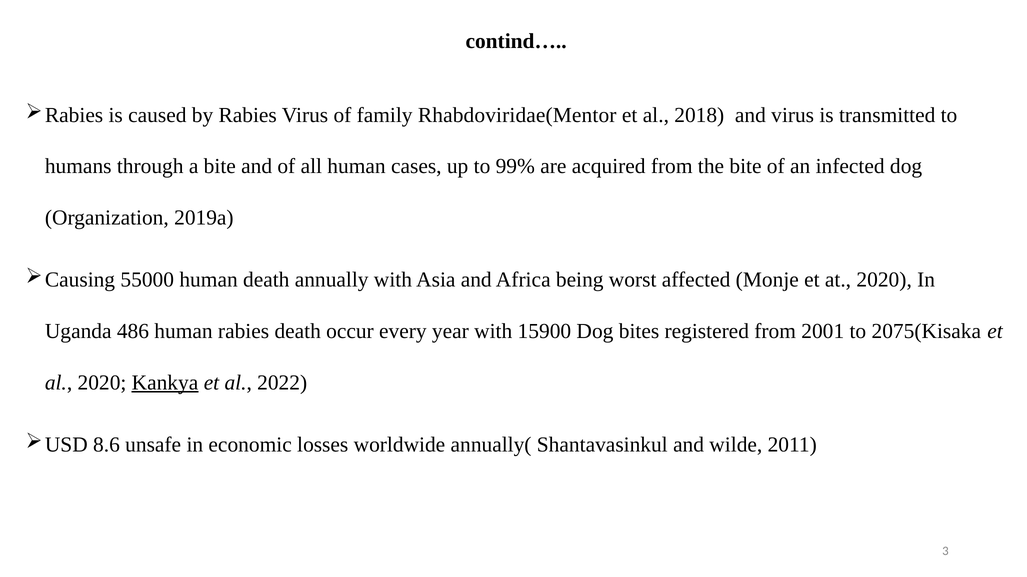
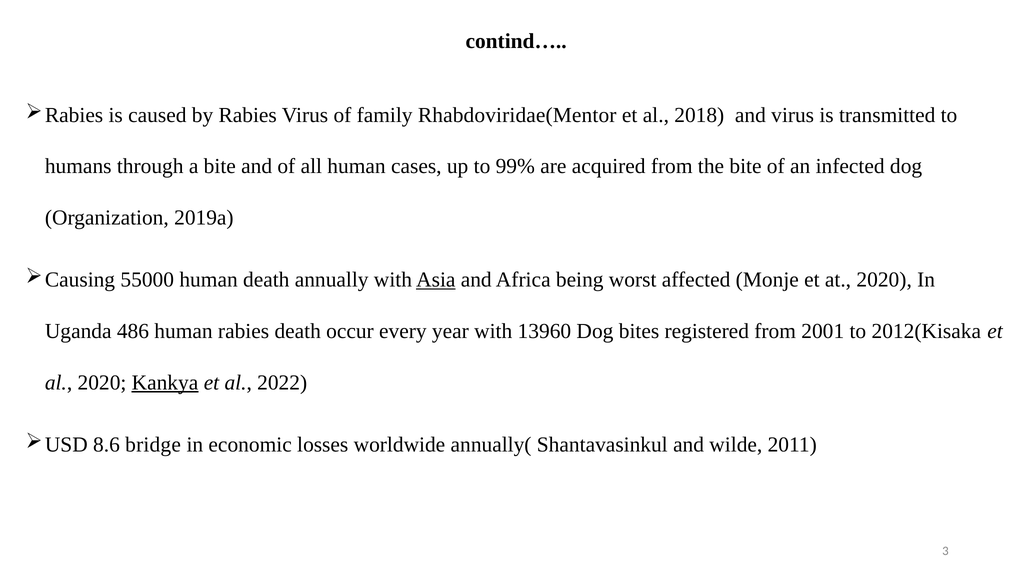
Asia underline: none -> present (436, 280)
15900: 15900 -> 13960 (544, 332)
2075(Kisaka: 2075(Kisaka -> 2012(Kisaka (926, 332)
unsafe: unsafe -> bridge (153, 445)
